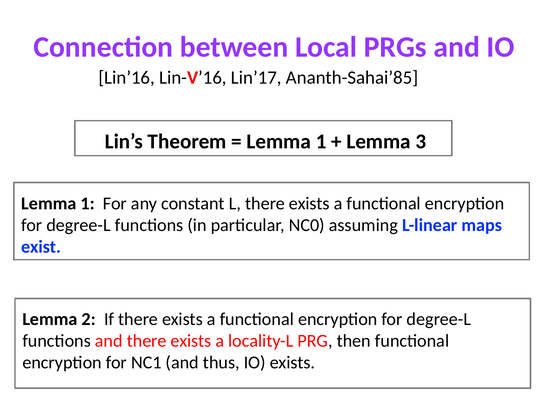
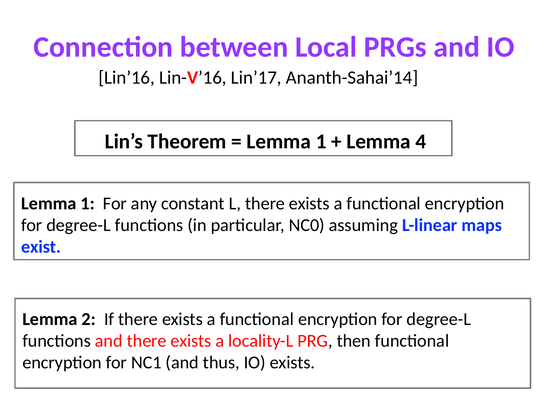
Ananth-Sahai’85: Ananth-Sahai’85 -> Ananth-Sahai’14 (352, 78)
3: 3 -> 4 (421, 142)
